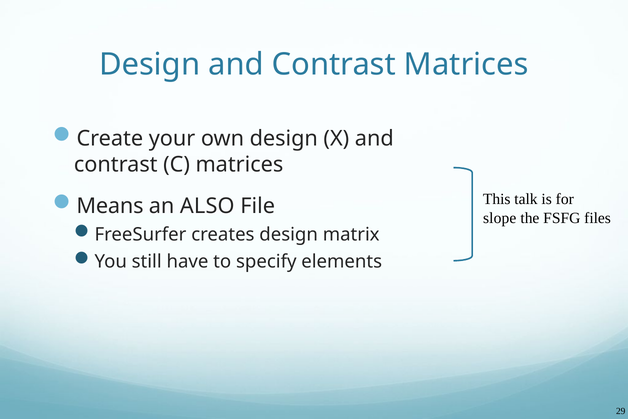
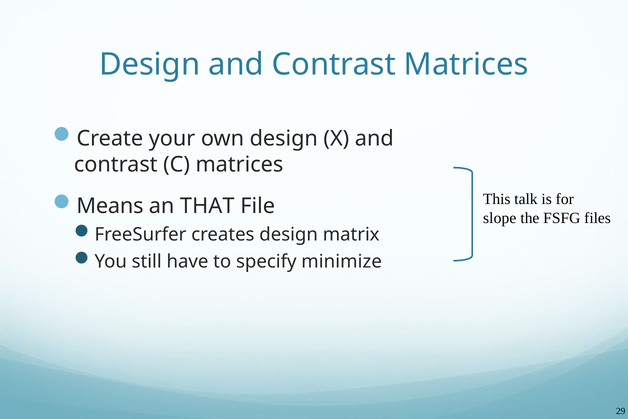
ALSO: ALSO -> THAT (207, 206)
elements: elements -> minimize (342, 262)
